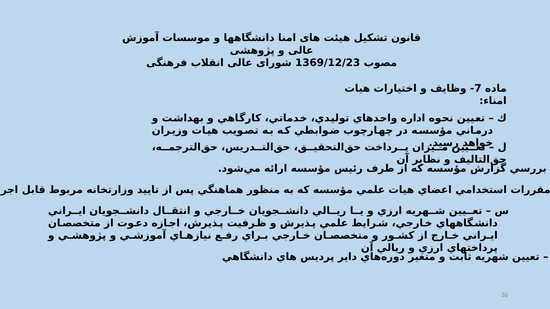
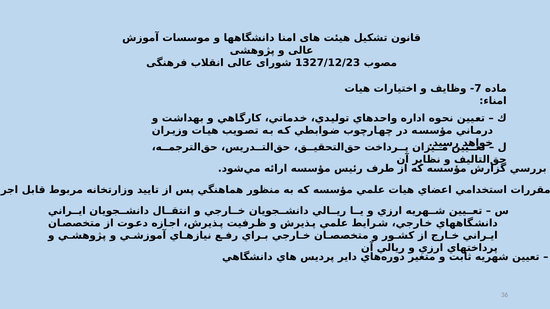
1369/12/23: 1369/12/23 -> 1327/12/23 (328, 63)
